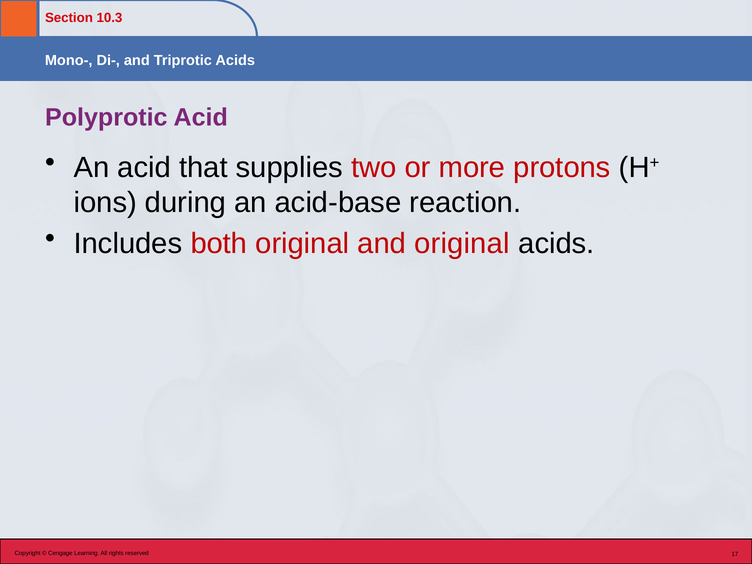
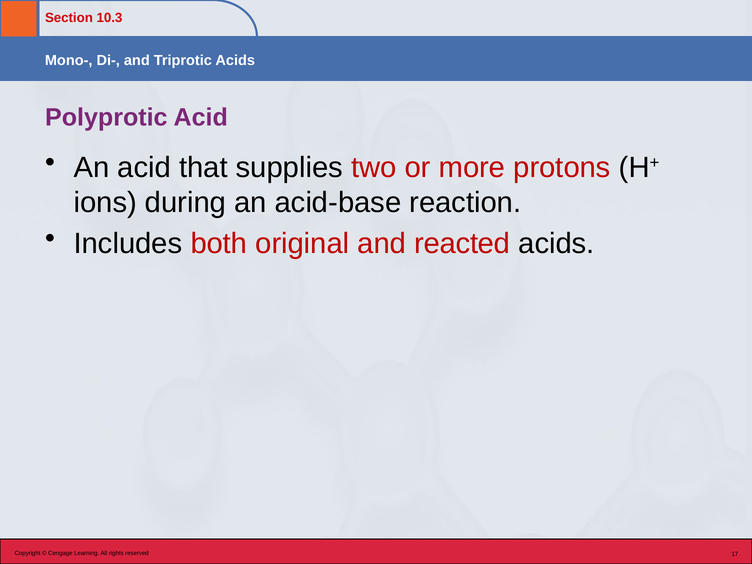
and original: original -> reacted (462, 244)
